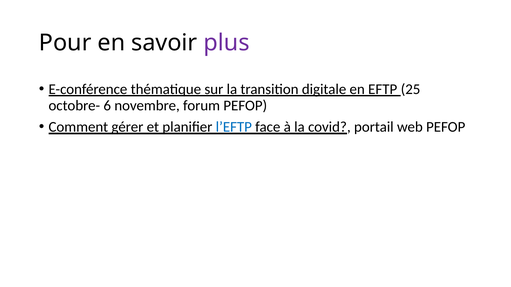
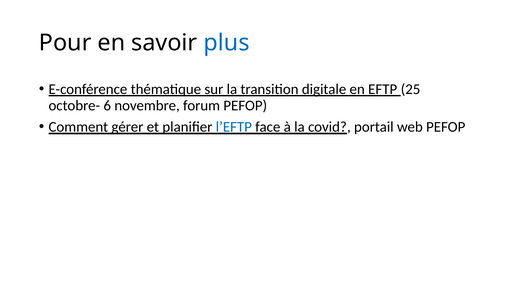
plus colour: purple -> blue (226, 43)
